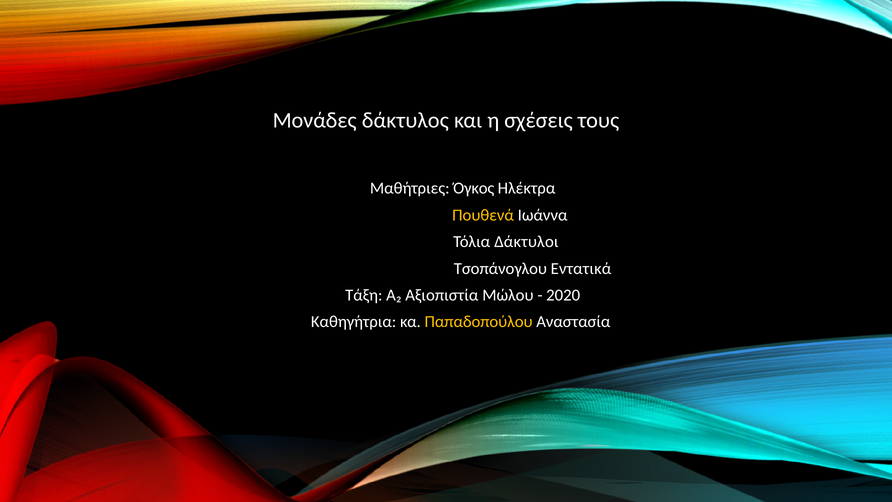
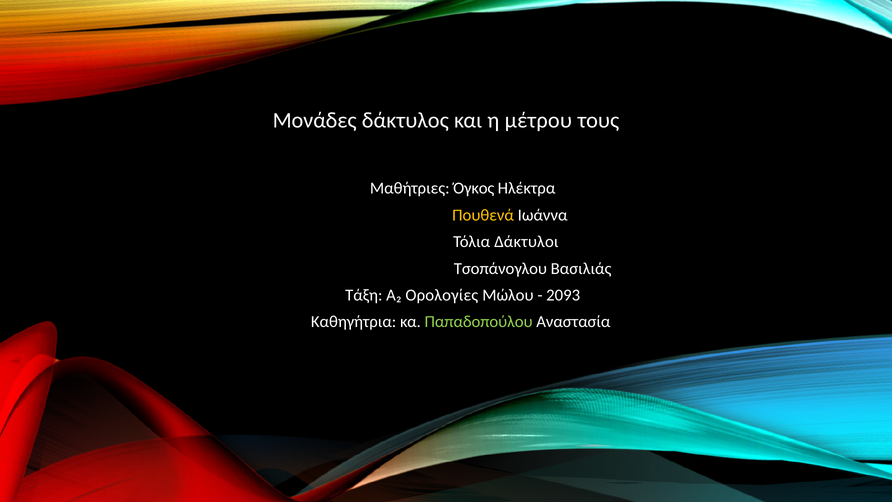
σχέσεις: σχέσεις -> μέτρου (538, 120)
Εντατικά: Εντατικά -> Βασιλιάς (581, 268)
Αξιοπιστία: Αξιοπιστία -> Ορολογίες (442, 295)
2020: 2020 -> 2093 (563, 295)
Παπαδοπούλου colour: yellow -> light green (479, 322)
